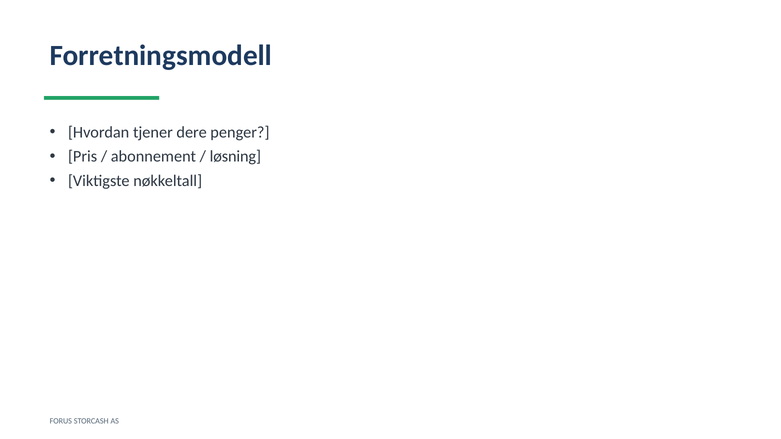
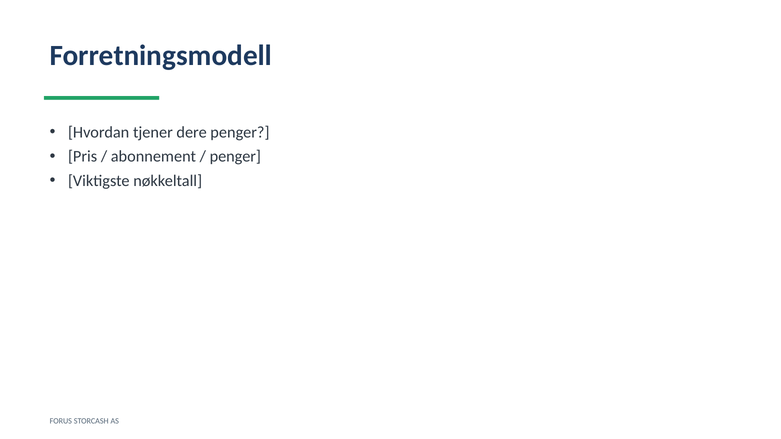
løsning: løsning -> penger (235, 157)
